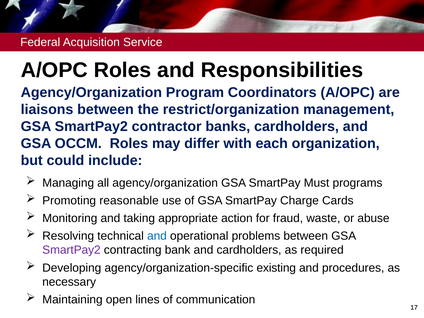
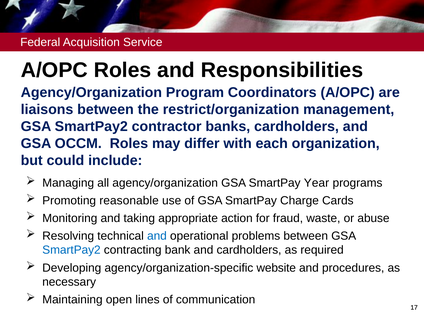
Must: Must -> Year (316, 183)
SmartPay2 colour: purple -> blue (71, 250)
existing: existing -> website (276, 268)
